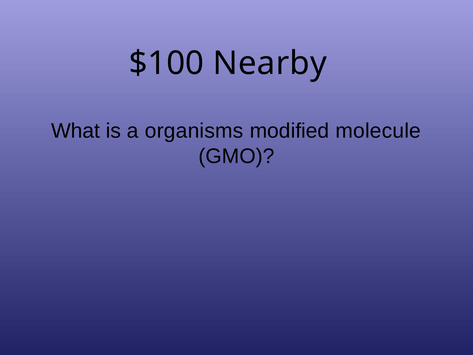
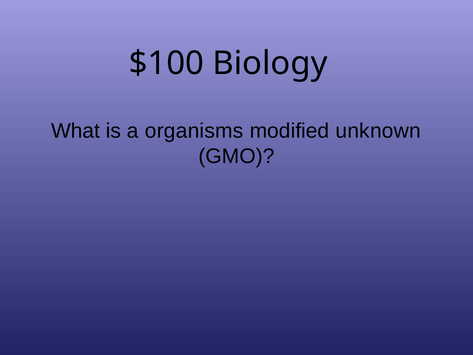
Nearby: Nearby -> Biology (270, 63)
molecule: molecule -> unknown (378, 131)
